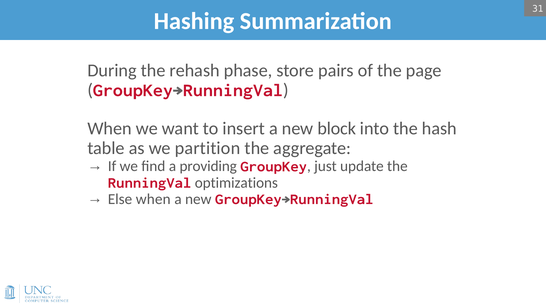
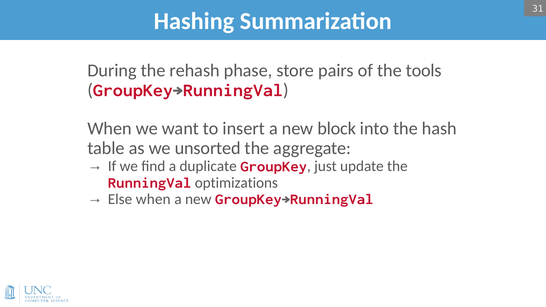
page: page -> tools (424, 70)
partition: partition -> unsorted (208, 148)
providing: providing -> duplicate (208, 166)
